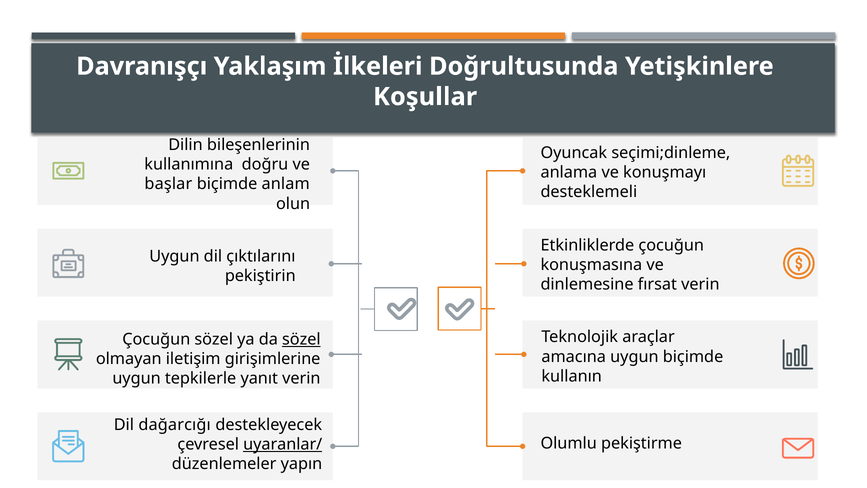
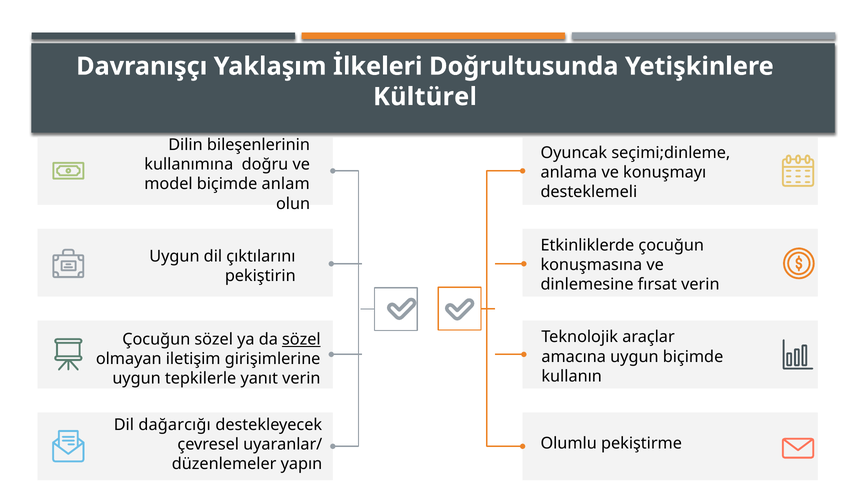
Koşullar: Koşullar -> Kültürel (425, 97)
başlar: başlar -> model (168, 184)
uyaranlar/ underline: present -> none (283, 444)
